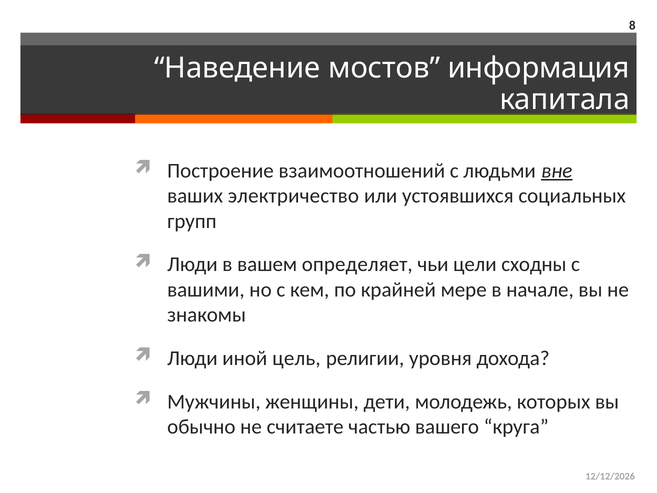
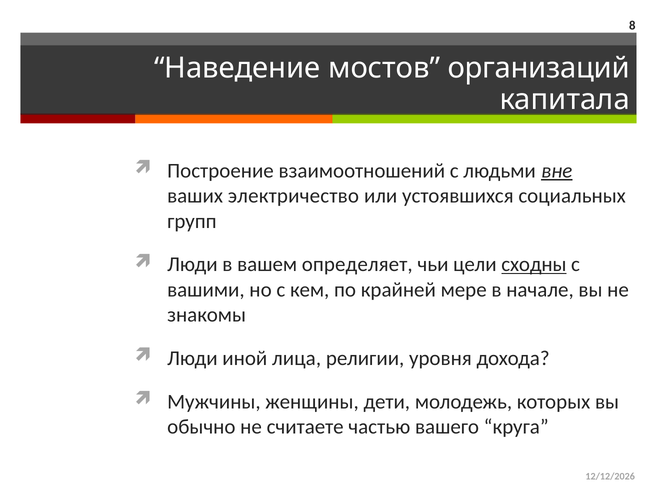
информация: информация -> организаций (539, 68)
сходны underline: none -> present (534, 264)
цель: цель -> лица (297, 358)
